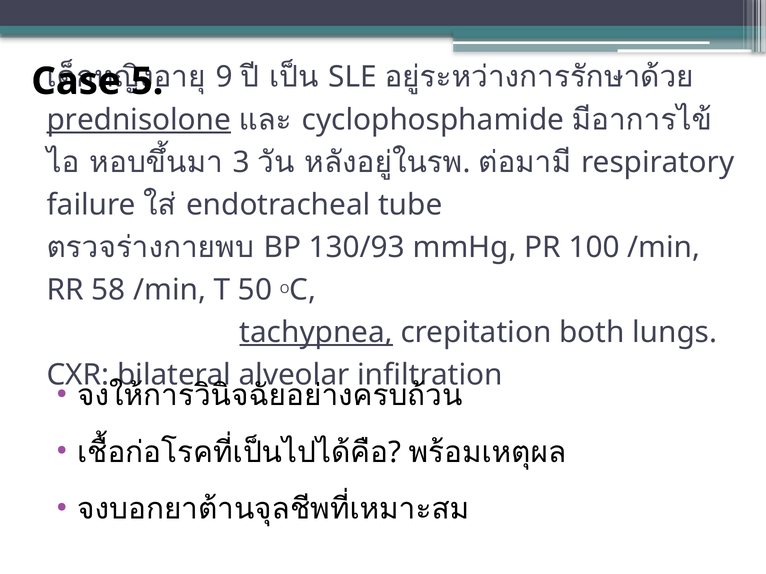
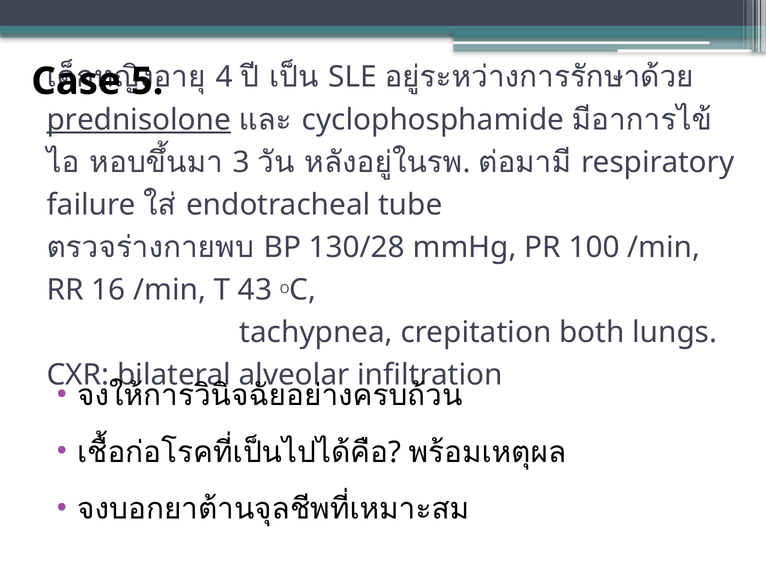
9: 9 -> 4 (224, 77)
130/93: 130/93 -> 130/28 (357, 247)
58: 58 -> 16 (108, 290)
50: 50 -> 43 (255, 290)
tachypnea underline: present -> none (316, 333)
